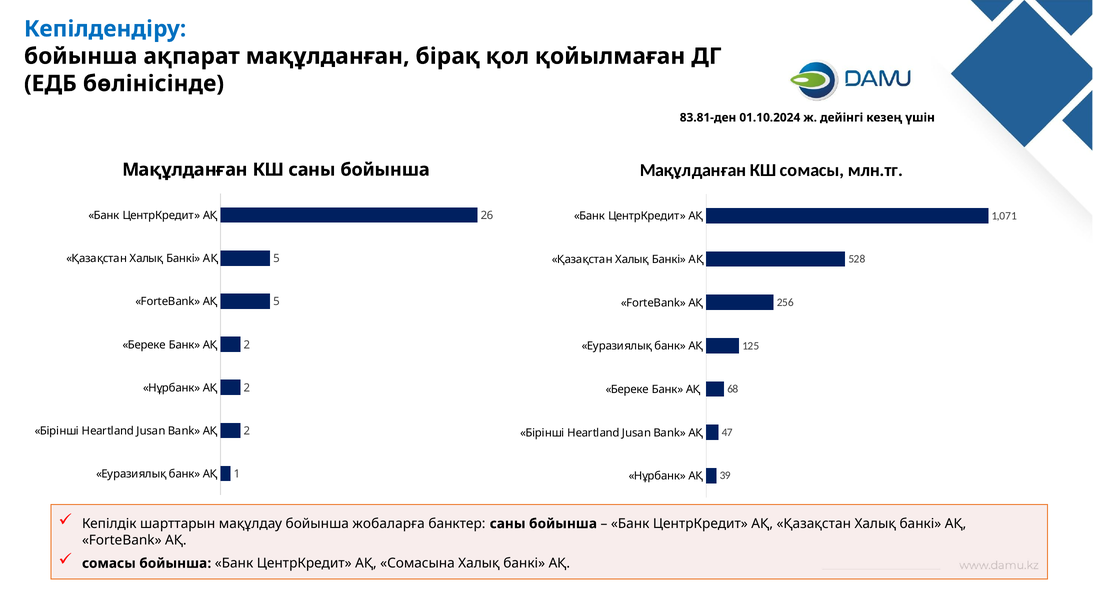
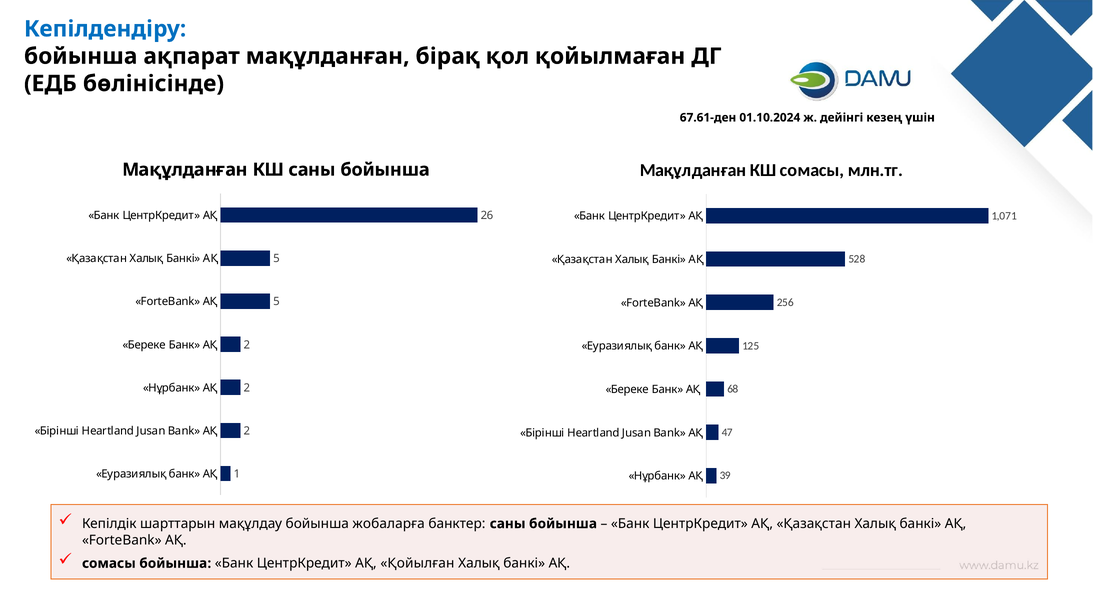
83.81-ден: 83.81-ден -> 67.61-ден (708, 118)
Сомасына: Сомасына -> Қойылған (417, 563)
